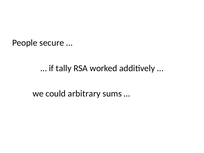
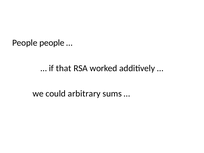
People secure: secure -> people (52, 43)
tally: tally -> that (64, 68)
